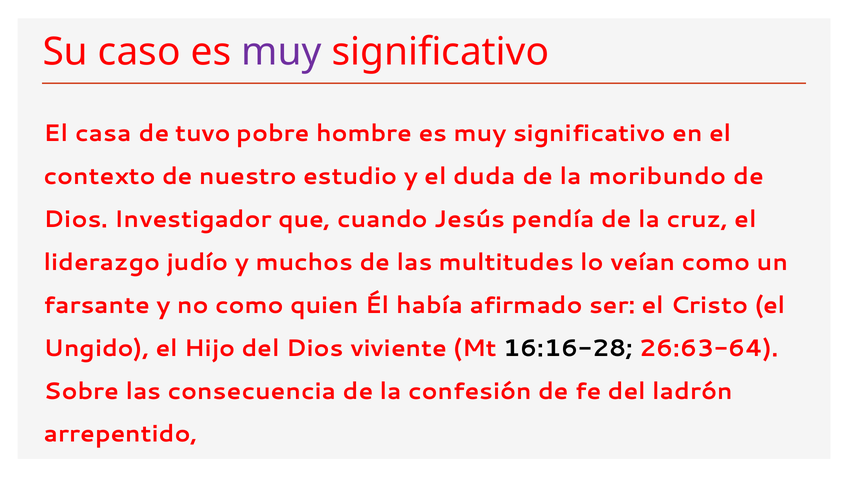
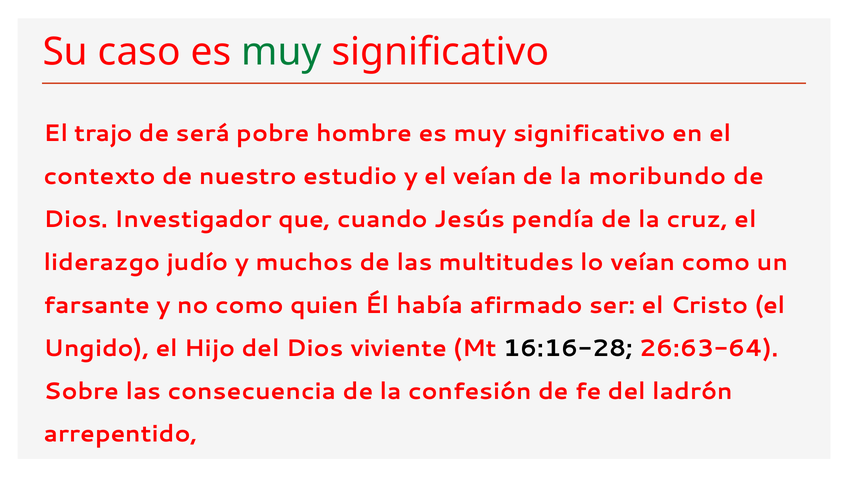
muy colour: purple -> green (281, 52)
casa: casa -> trajo (104, 133)
tuvo: tuvo -> será (203, 133)
el duda: duda -> veían (485, 176)
